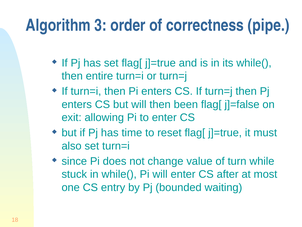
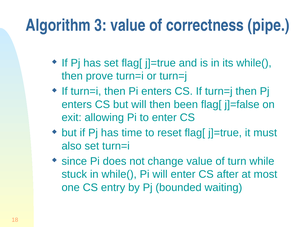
3 order: order -> value (128, 25)
entire: entire -> prove (99, 76)
